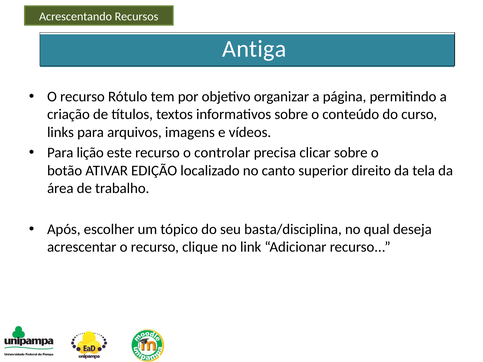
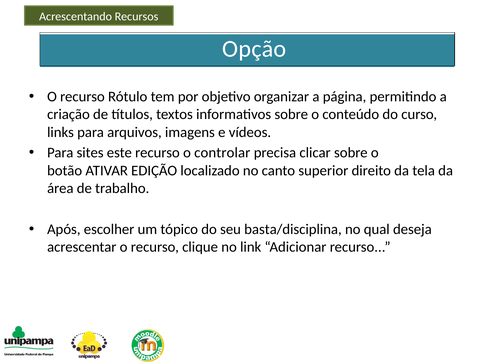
Antiga: Antiga -> Opção (254, 49)
lição: lição -> sites (90, 153)
